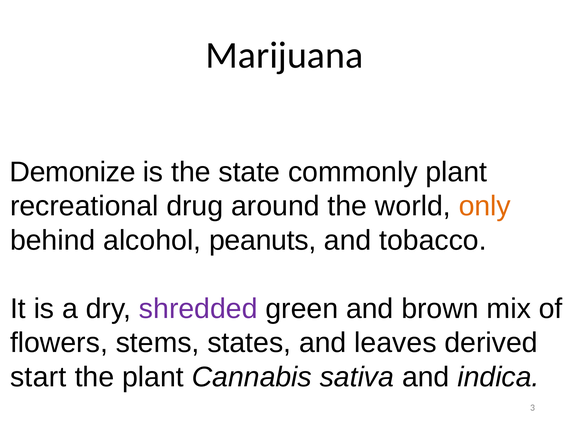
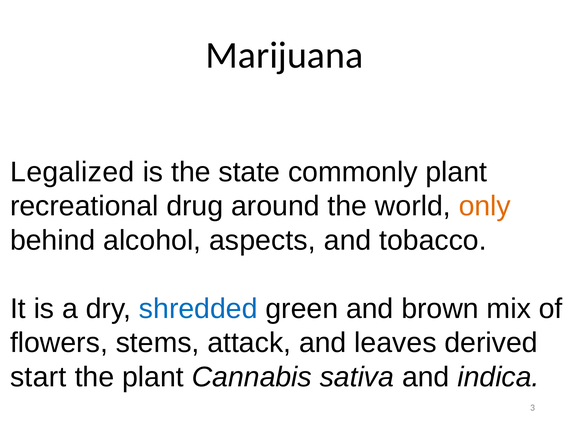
Demonize: Demonize -> Legalized (72, 172)
peanuts: peanuts -> aspects (262, 240)
shredded colour: purple -> blue (198, 309)
states: states -> attack (249, 343)
